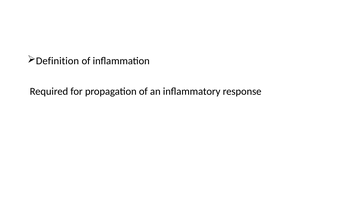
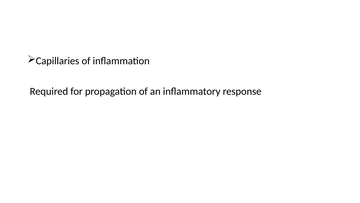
Definition: Definition -> Capillaries (58, 61)
